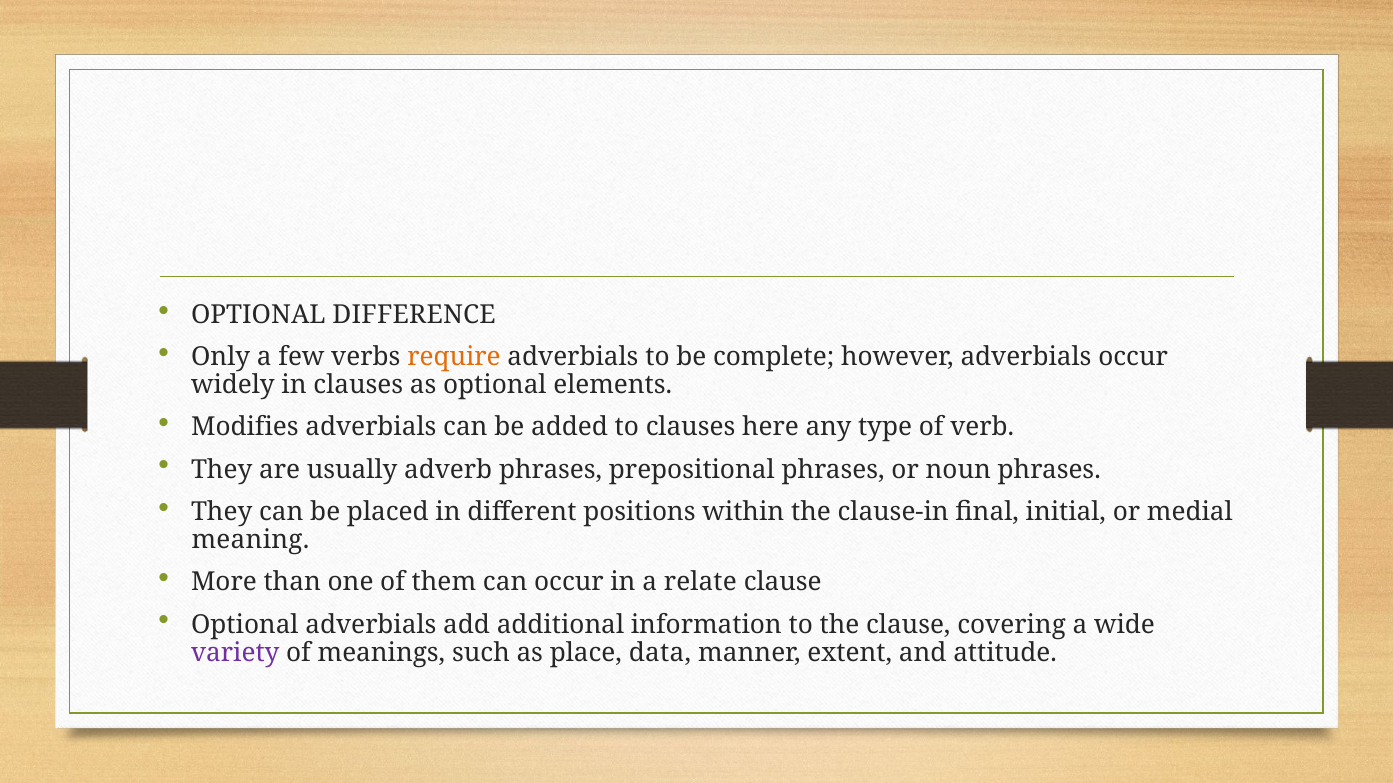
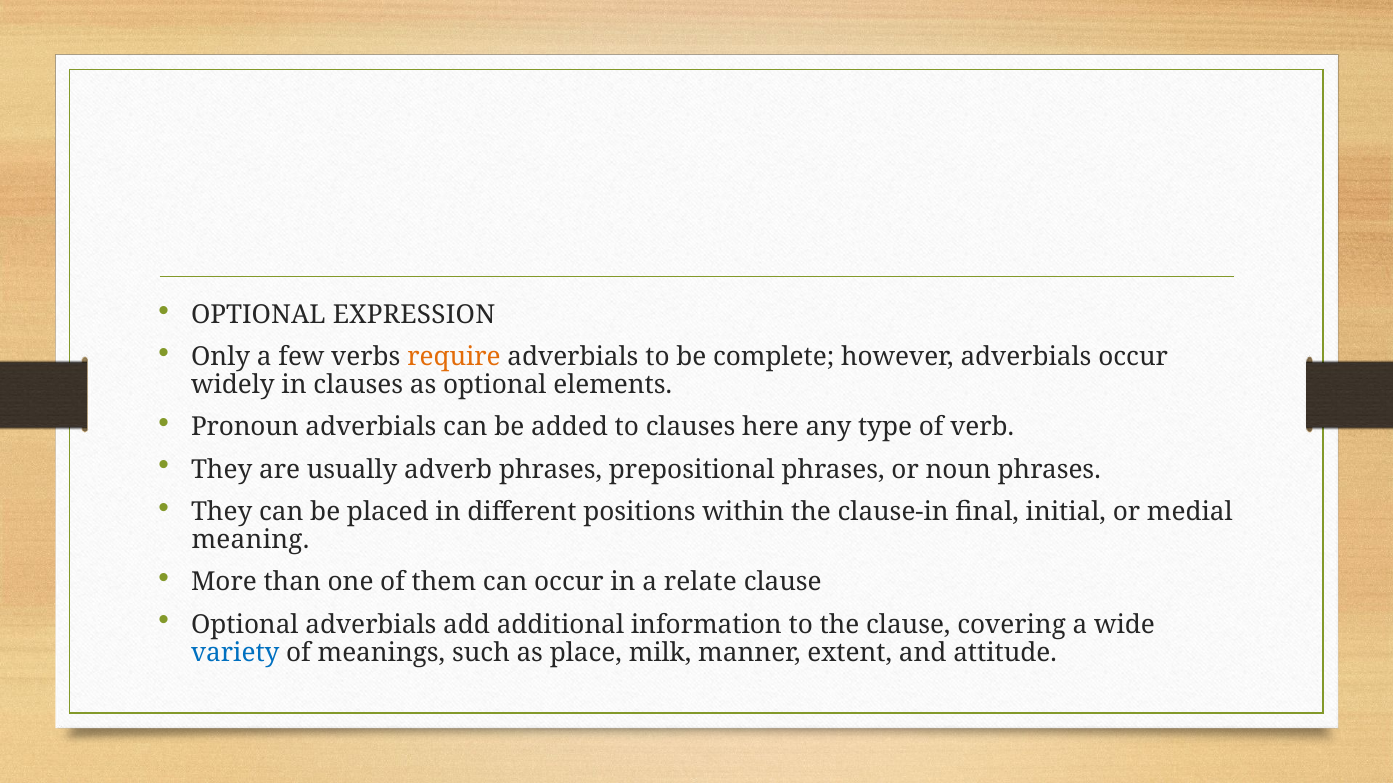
DIFFERENCE: DIFFERENCE -> EXPRESSION (414, 315)
Modifies: Modifies -> Pronoun (245, 428)
variety colour: purple -> blue (235, 653)
data: data -> milk (660, 653)
